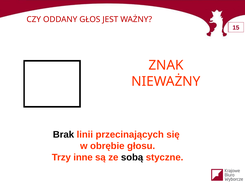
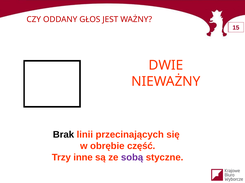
ZNAK: ZNAK -> DWIE (166, 66)
głosu: głosu -> część (141, 147)
sobą colour: black -> purple (132, 158)
